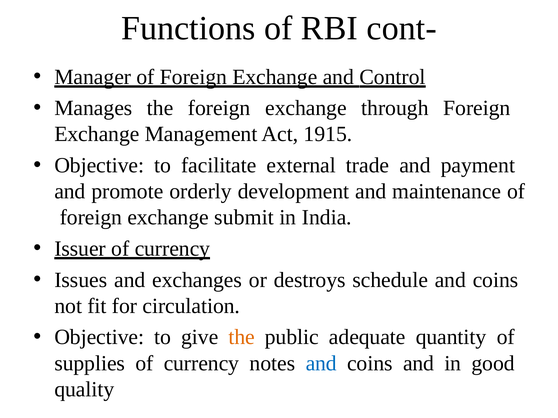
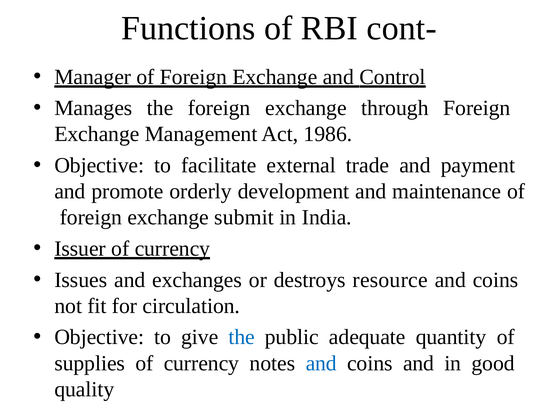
1915: 1915 -> 1986 (328, 134)
schedule: schedule -> resource (390, 280)
the colour: orange -> blue (242, 338)
